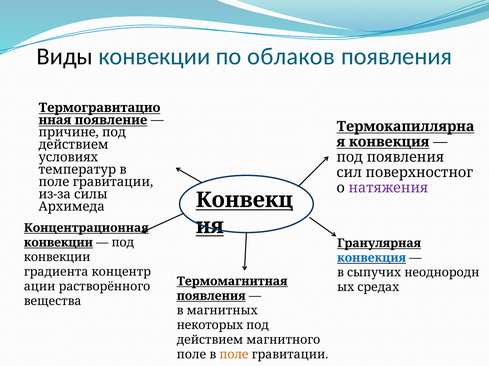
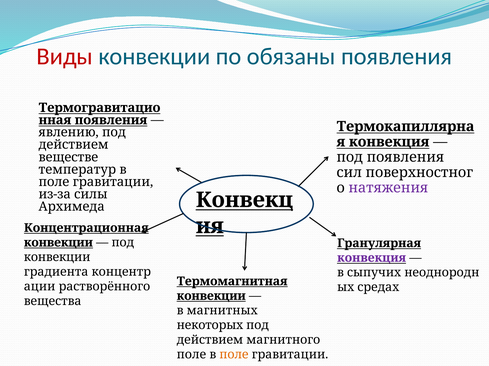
Виды colour: black -> red (65, 56)
облаков: облаков -> обязаны (291, 56)
появление: появление -> появления (111, 120)
причине: причине -> явлению (69, 133)
условиях: условиях -> веществе (68, 157)
конвекция colour: blue -> purple (372, 258)
появления: появления -> конвекции (211, 296)
